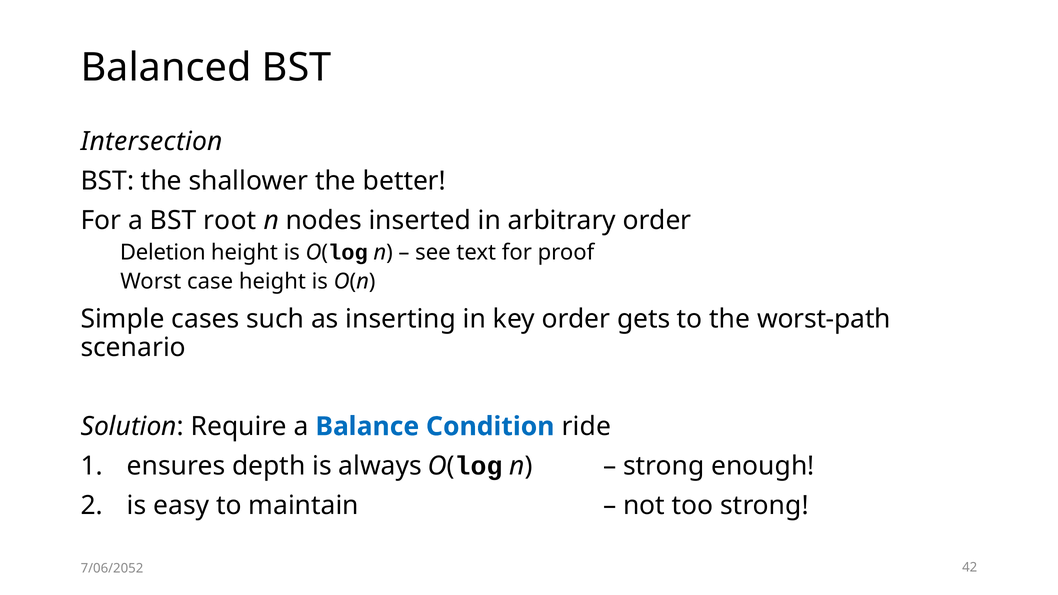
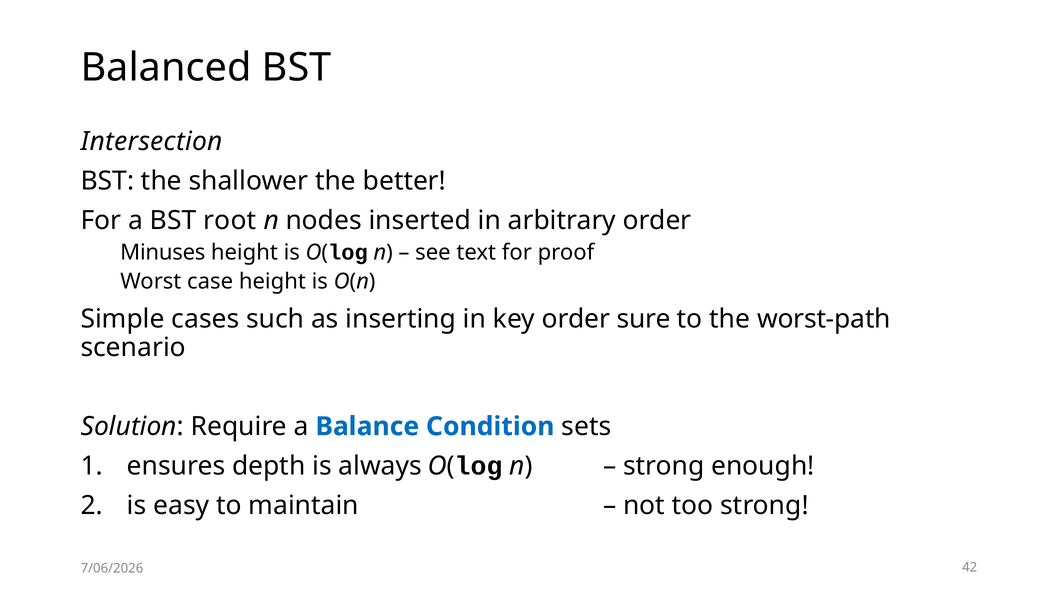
Deletion: Deletion -> Minuses (163, 252)
gets: gets -> sure (644, 319)
ride: ride -> sets (586, 427)
7/06/2052: 7/06/2052 -> 7/06/2026 (112, 568)
